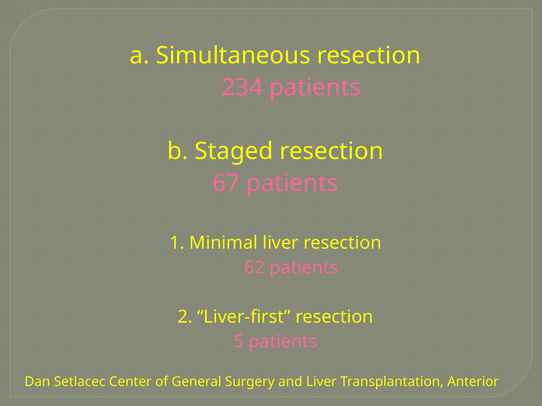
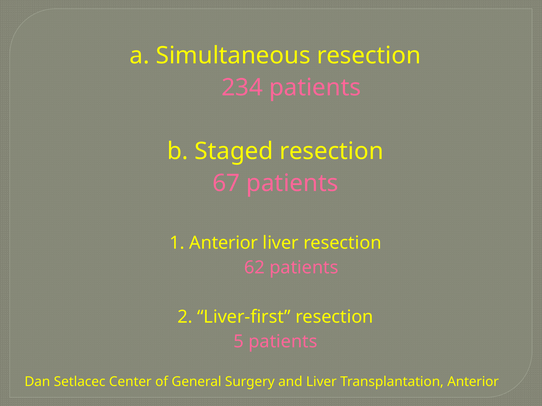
1 Minimal: Minimal -> Anterior (224, 243)
